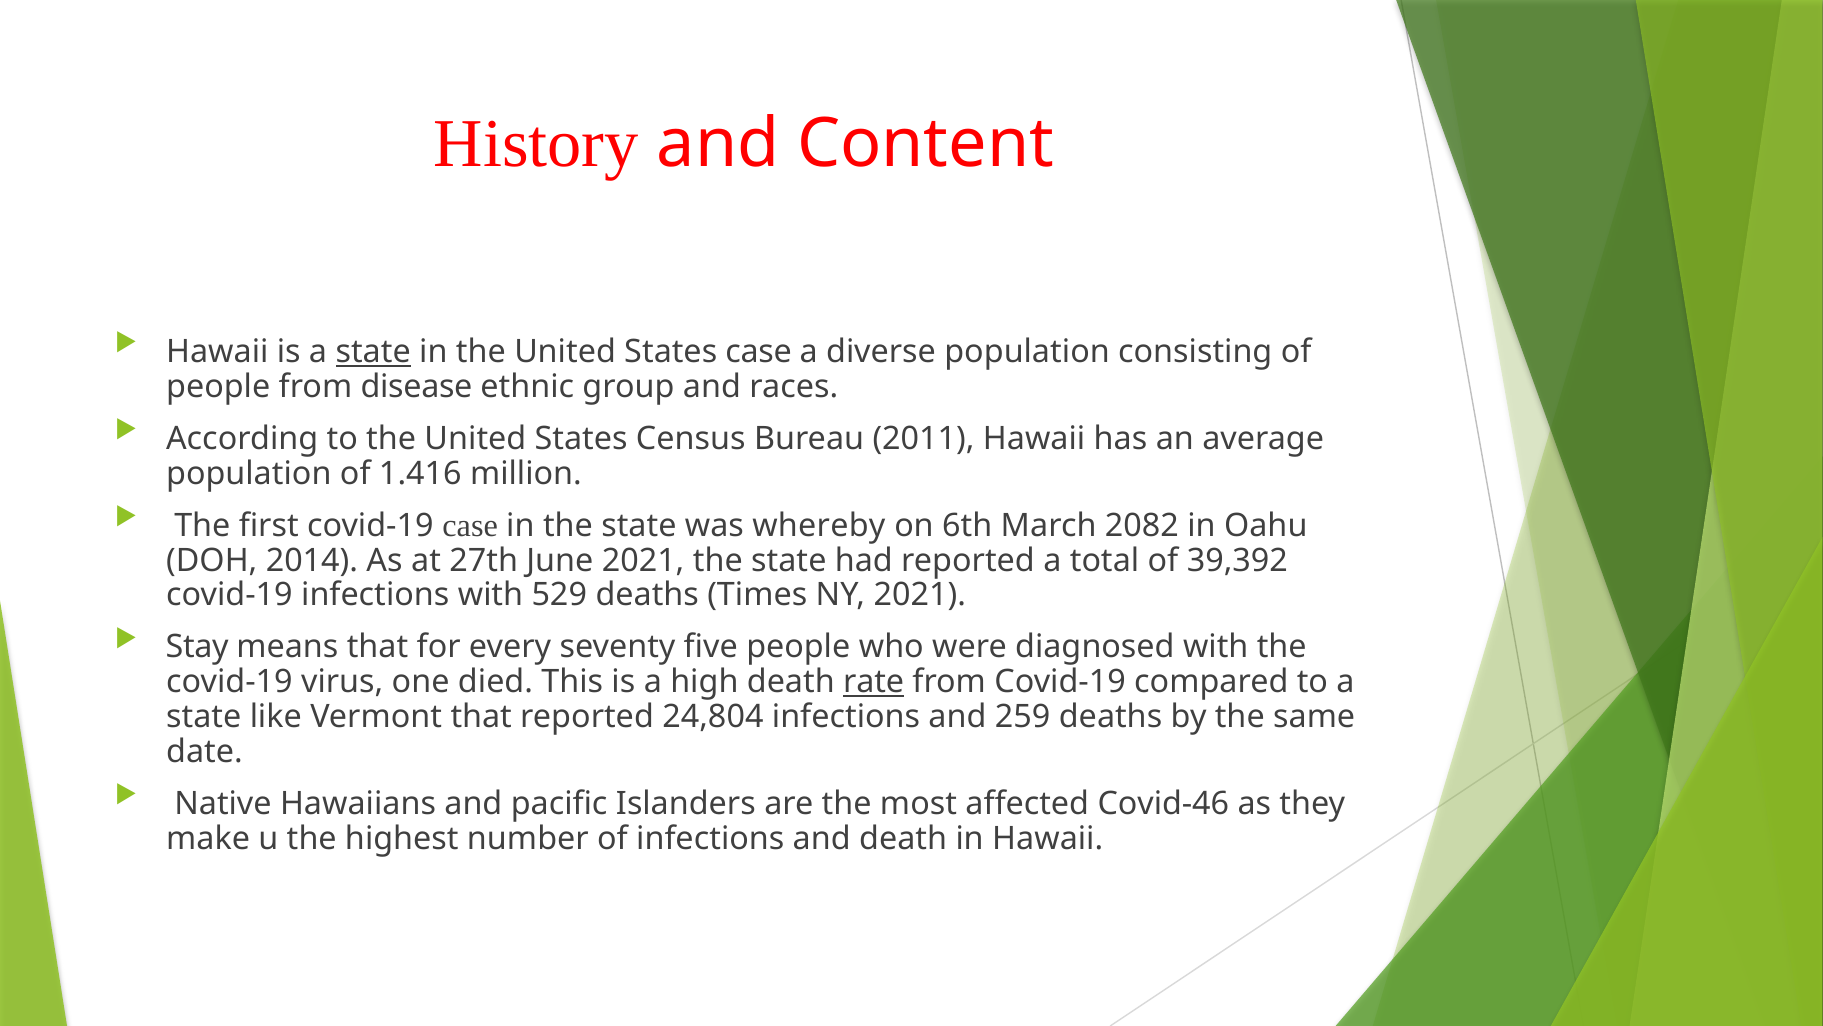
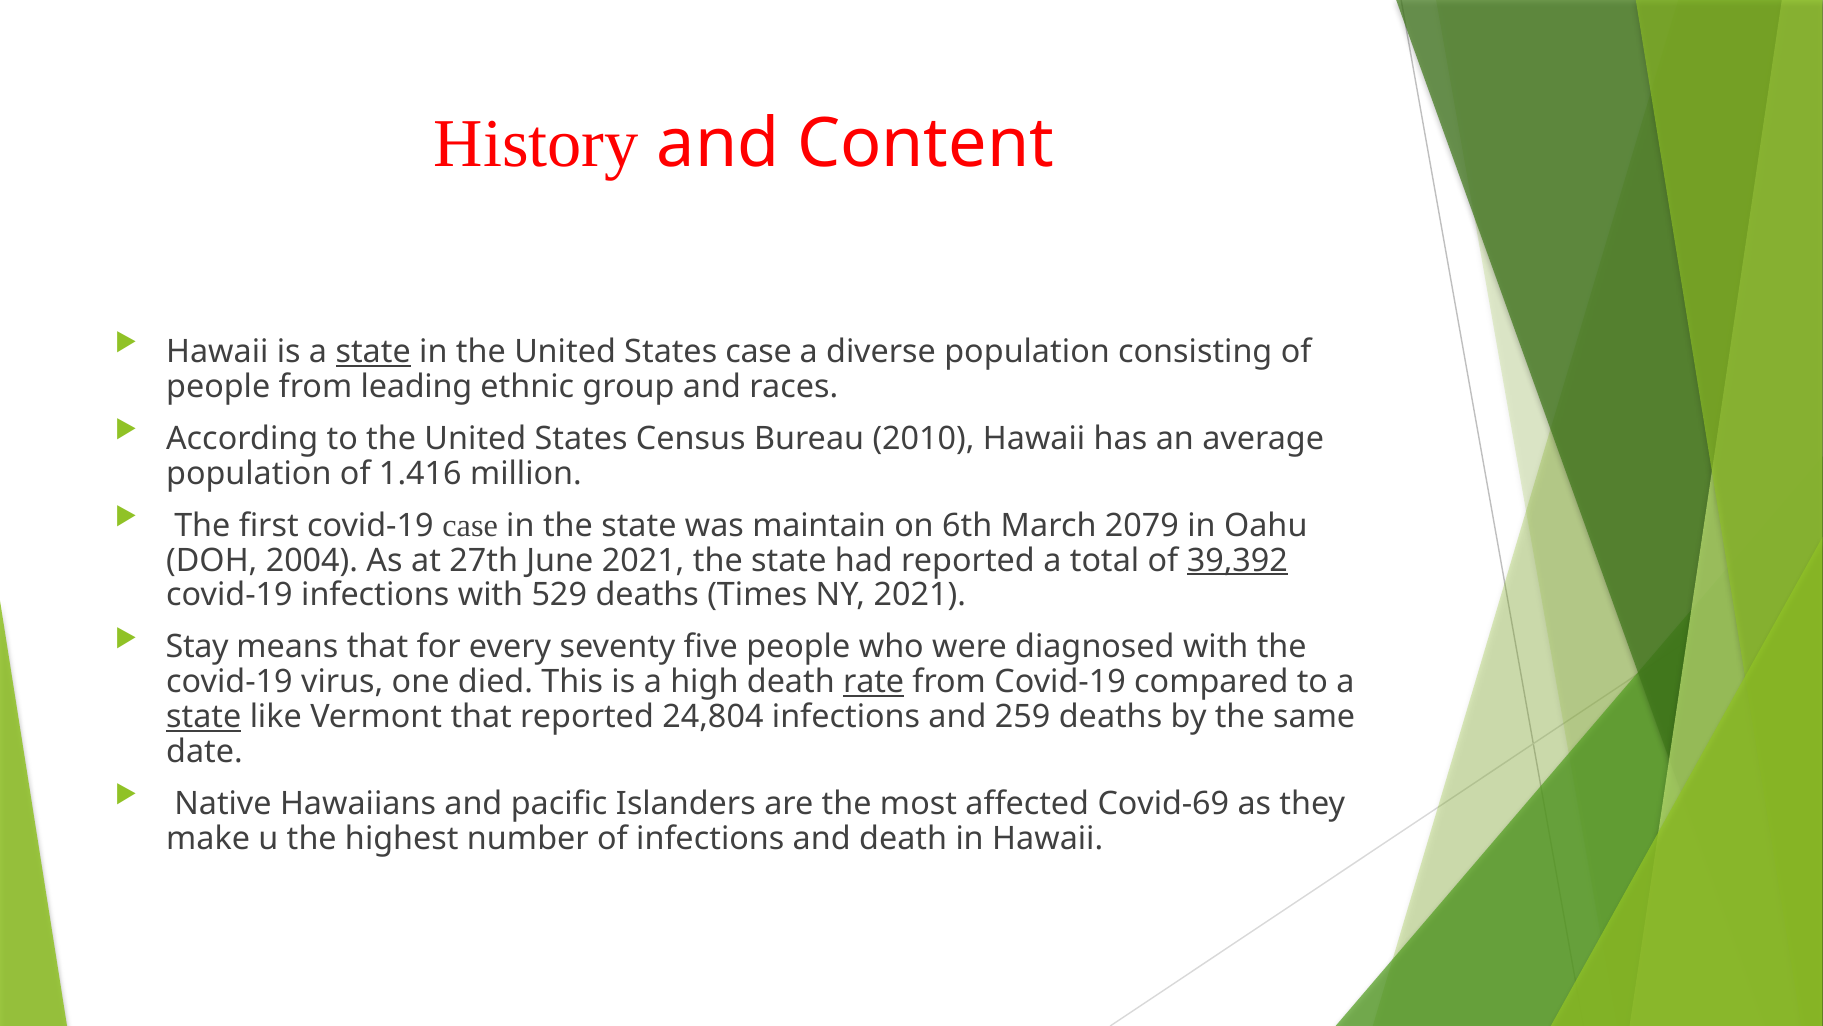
disease: disease -> leading (416, 386)
2011: 2011 -> 2010 (924, 438)
whereby: whereby -> maintain (819, 525)
2082: 2082 -> 2079 (1142, 525)
2014: 2014 -> 2004 (312, 560)
39,392 underline: none -> present (1237, 560)
state underline: none -> present (204, 717)
Covid-46: Covid-46 -> Covid-69 (1163, 803)
